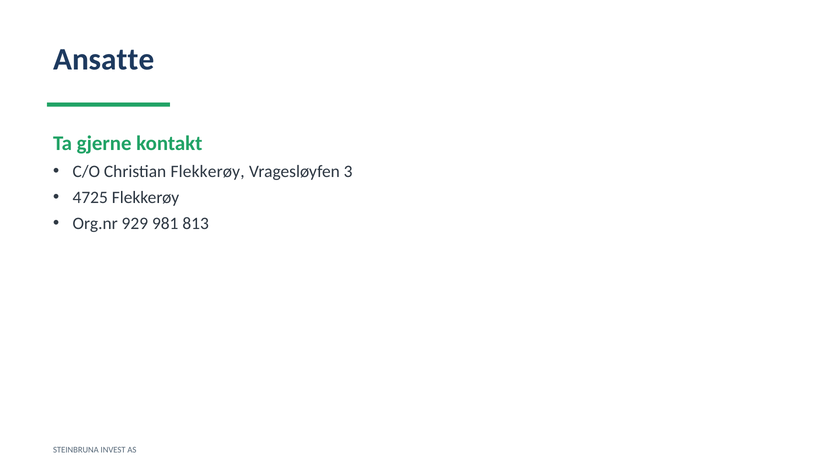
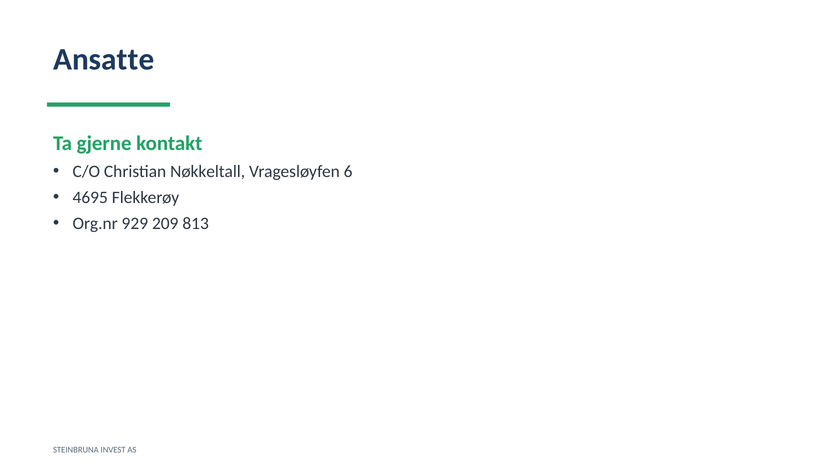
Christian Flekkerøy: Flekkerøy -> Nøkkeltall (208, 171)
3: 3 -> 6 (348, 171)
4725: 4725 -> 4695 (90, 198)
981: 981 -> 209 (165, 224)
